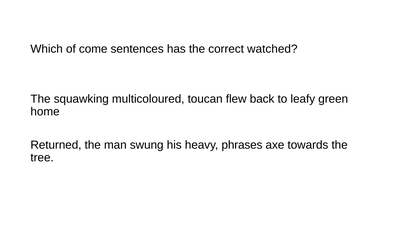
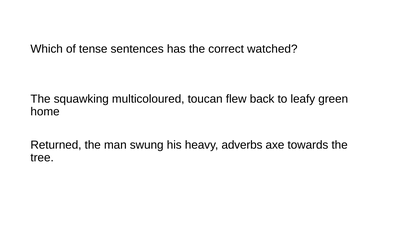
come: come -> tense (93, 49)
phrases: phrases -> adverbs (242, 145)
